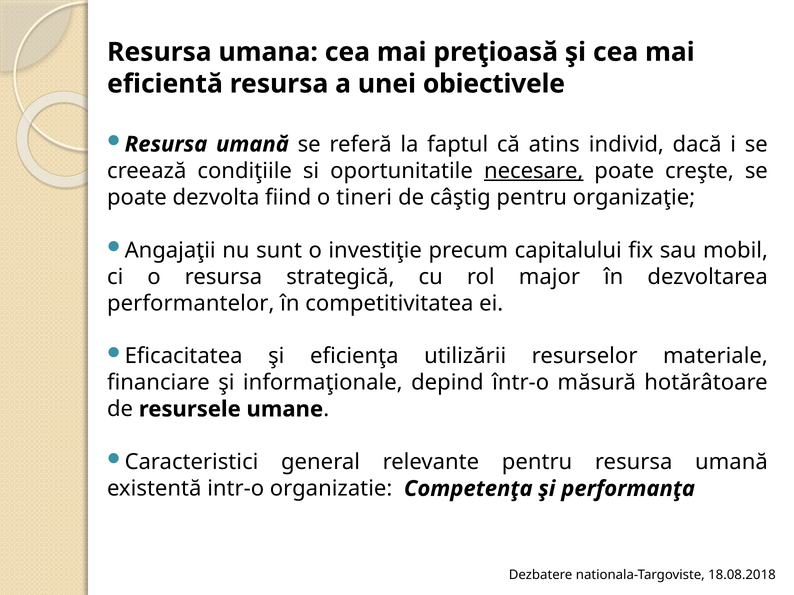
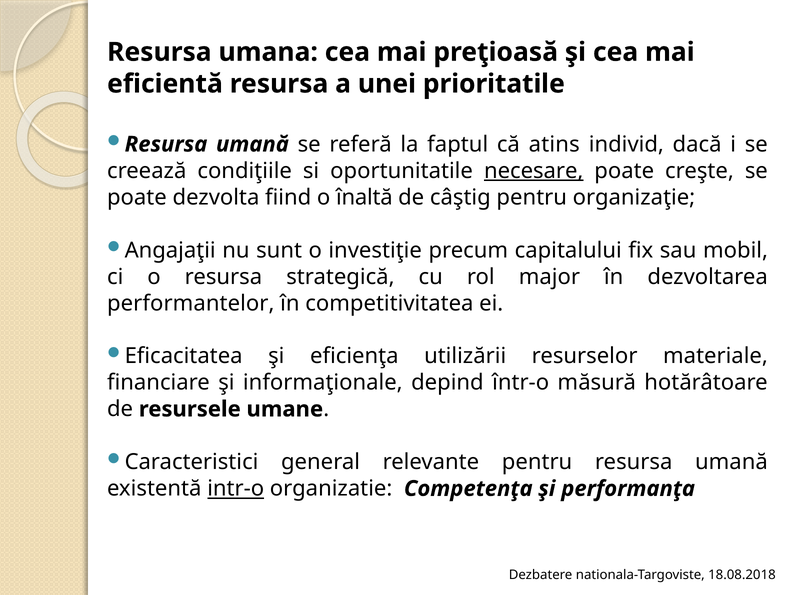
obiectivele: obiectivele -> prioritatile (494, 84)
tineri: tineri -> înaltă (364, 197)
intr-o underline: none -> present (236, 489)
